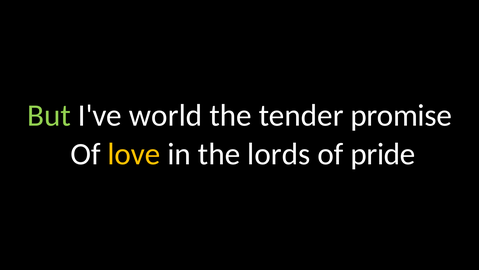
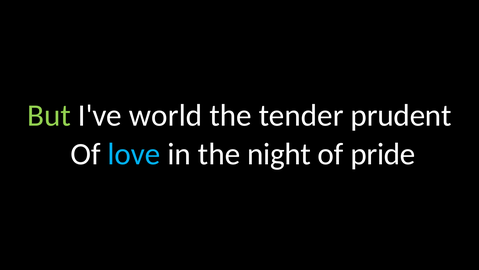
promise: promise -> prudent (401, 115)
love colour: yellow -> light blue (134, 154)
lords: lords -> night (279, 154)
